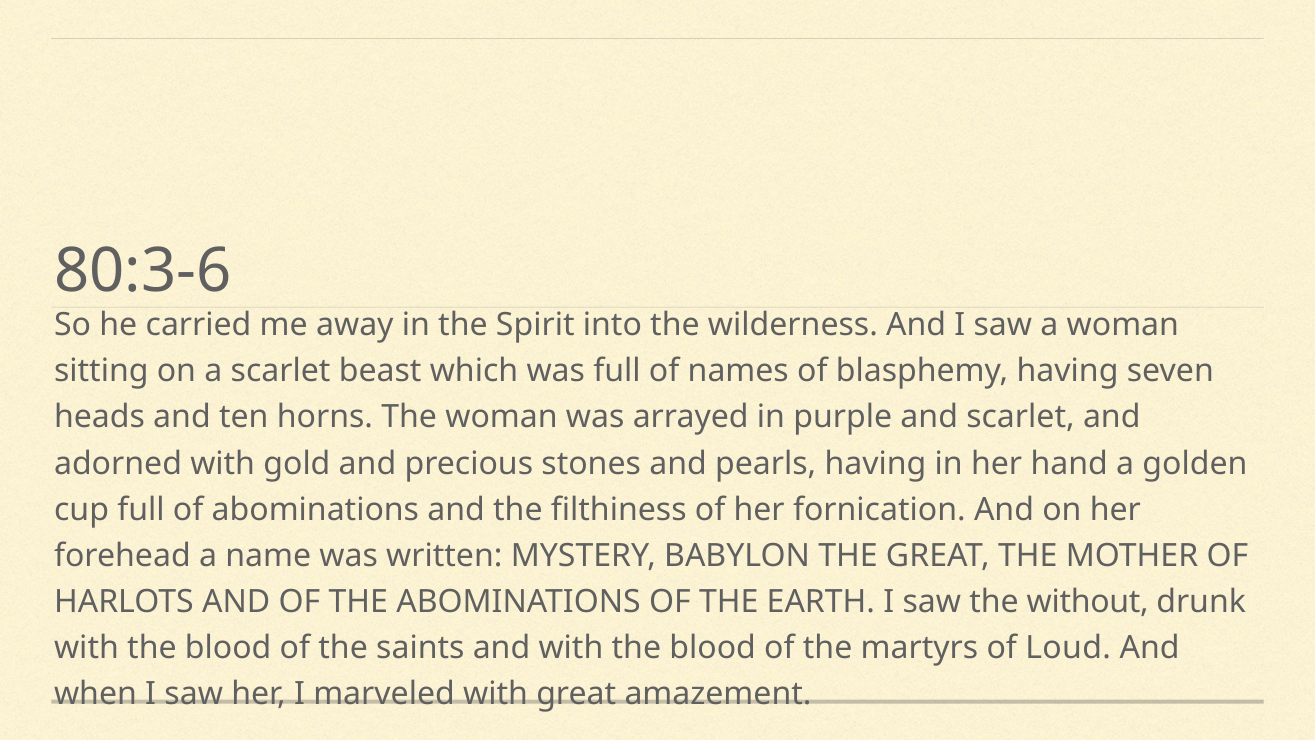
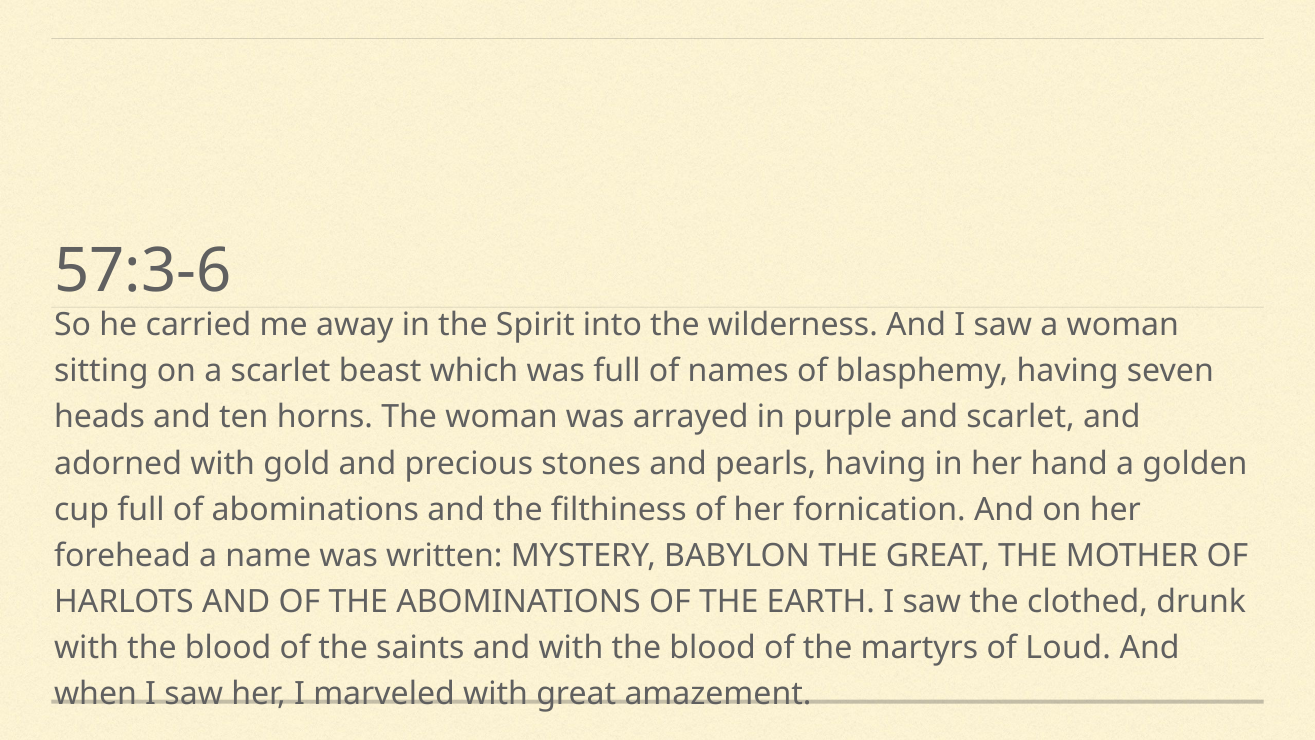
80:3-6: 80:3-6 -> 57:3-6 (143, 271)
without: without -> clothed (1088, 602)
